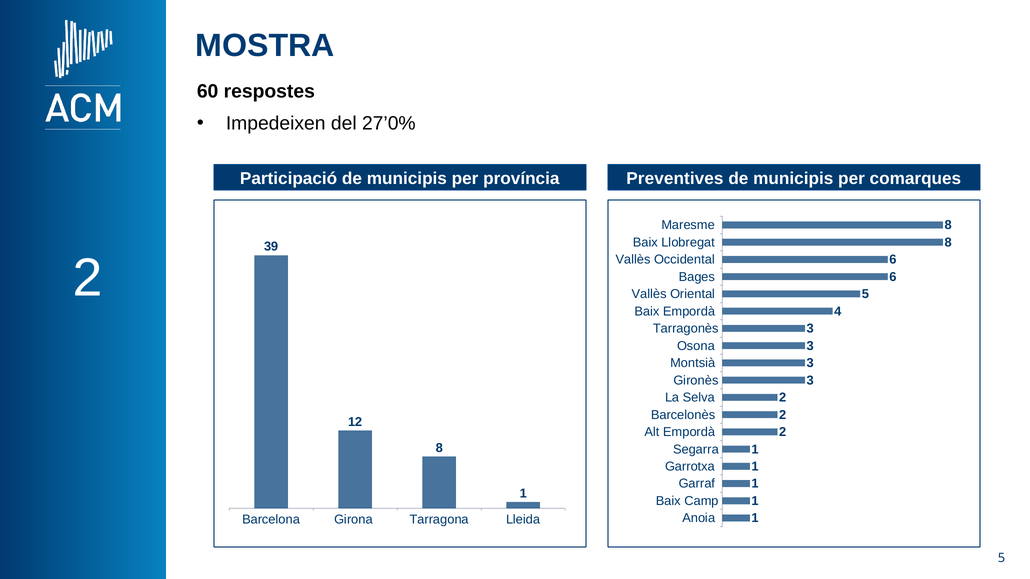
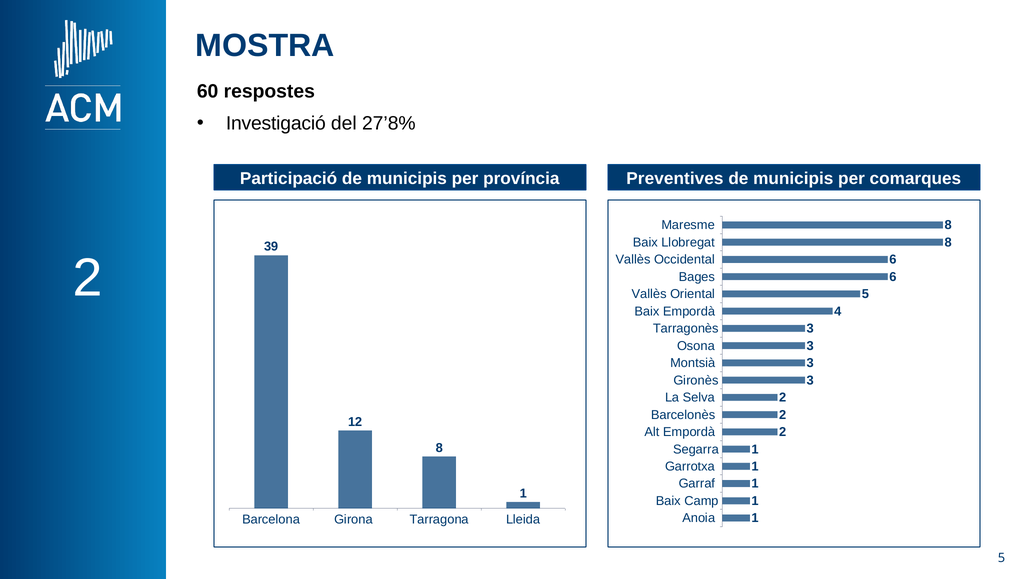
Impedeixen: Impedeixen -> Investigació (276, 123)
27’0%: 27’0% -> 27’8% (389, 123)
